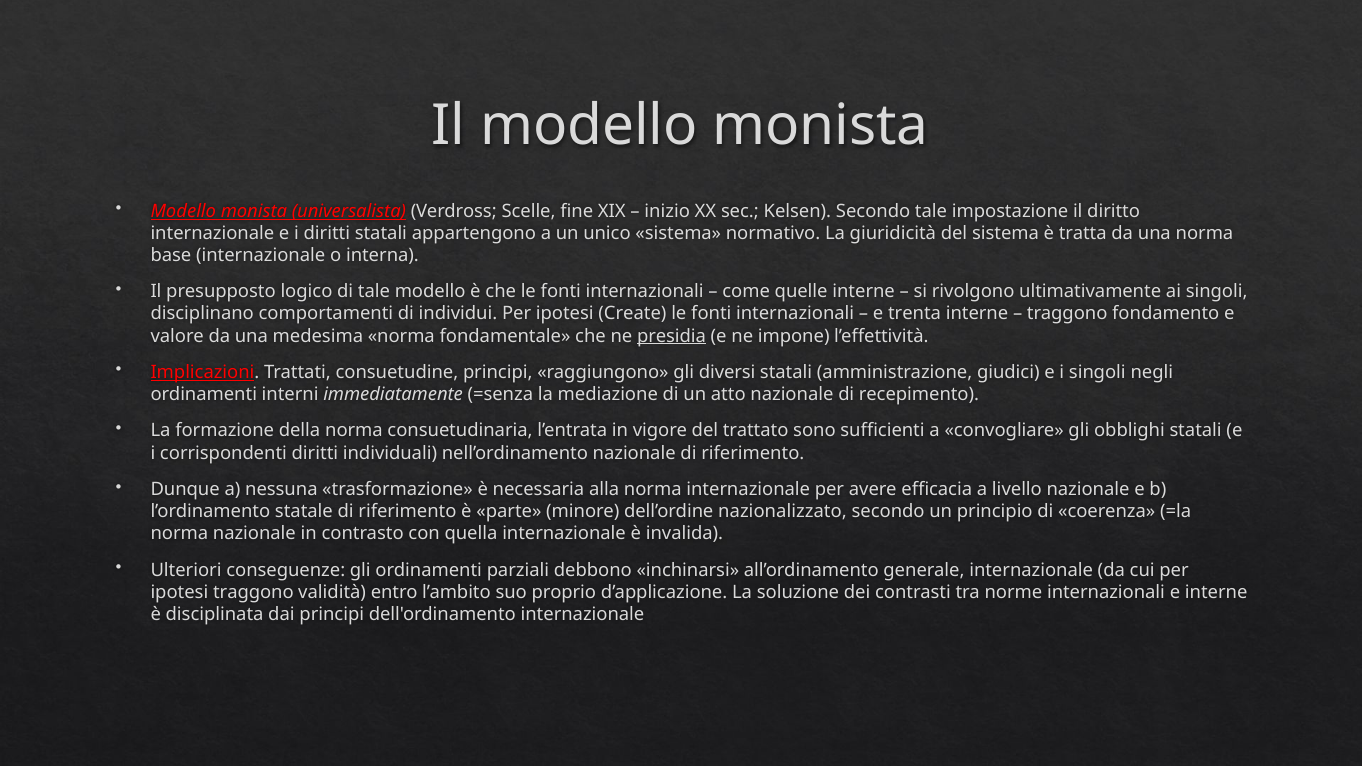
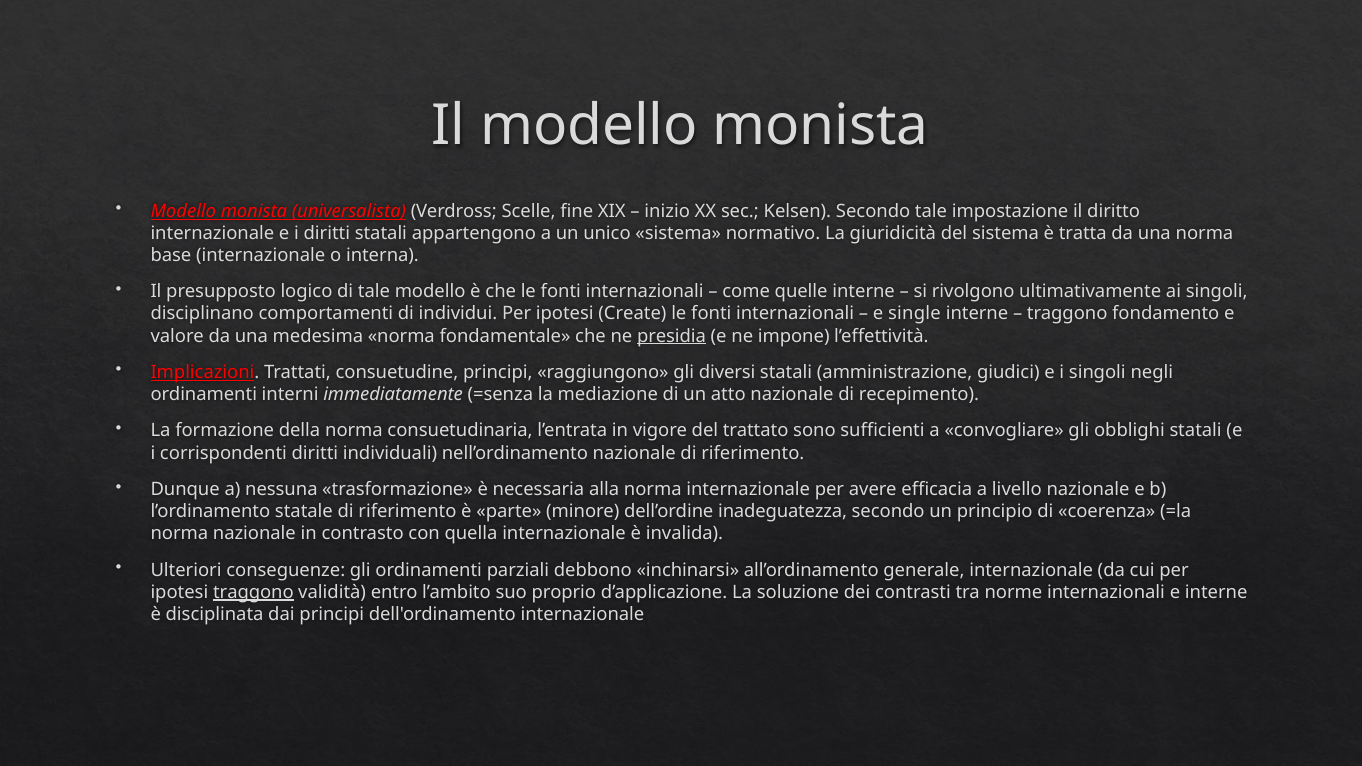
trenta: trenta -> single (914, 314)
nazionalizzato: nazionalizzato -> inadeguatezza (783, 512)
traggono underline: none -> present (253, 592)
